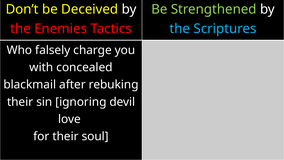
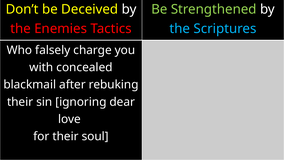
devil: devil -> dear (122, 102)
